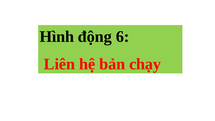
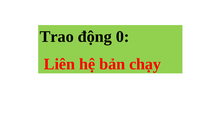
Hình: Hình -> Trao (57, 37)
6: 6 -> 0 (123, 37)
